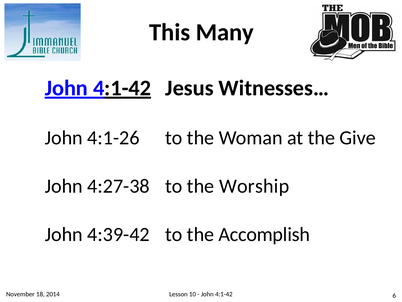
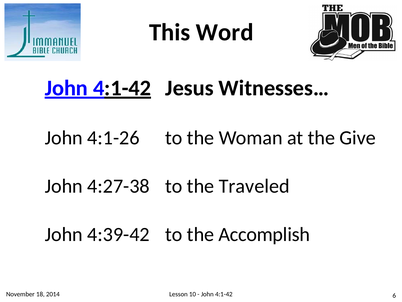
Many: Many -> Word (225, 32)
Worship: Worship -> Traveled (254, 186)
